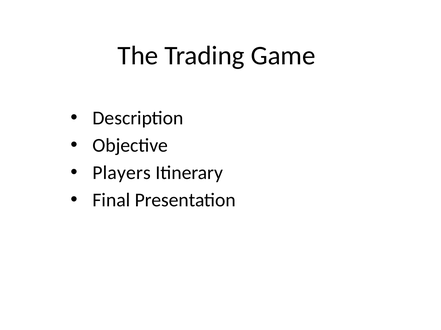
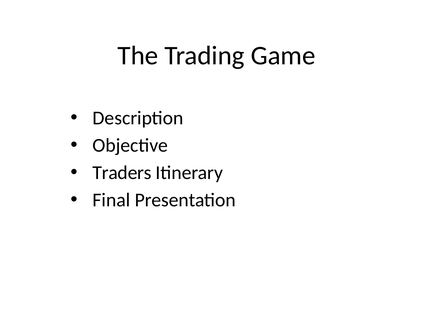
Players: Players -> Traders (122, 173)
